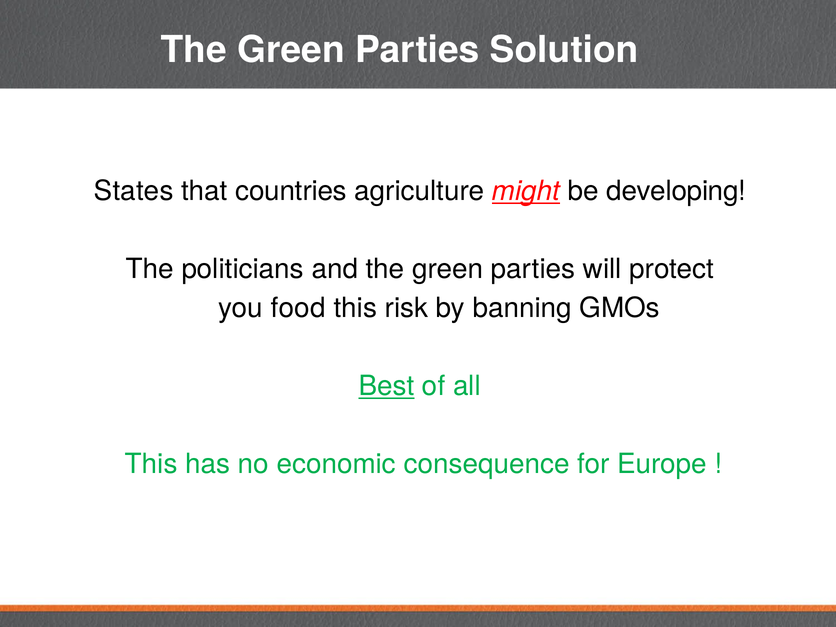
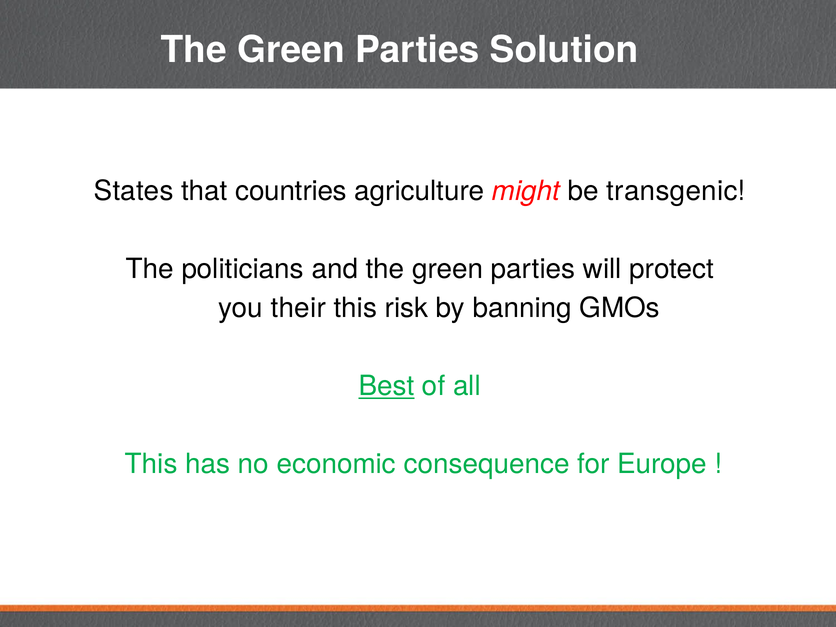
might underline: present -> none (526, 191)
developing: developing -> transgenic (676, 191)
food: food -> their (298, 308)
